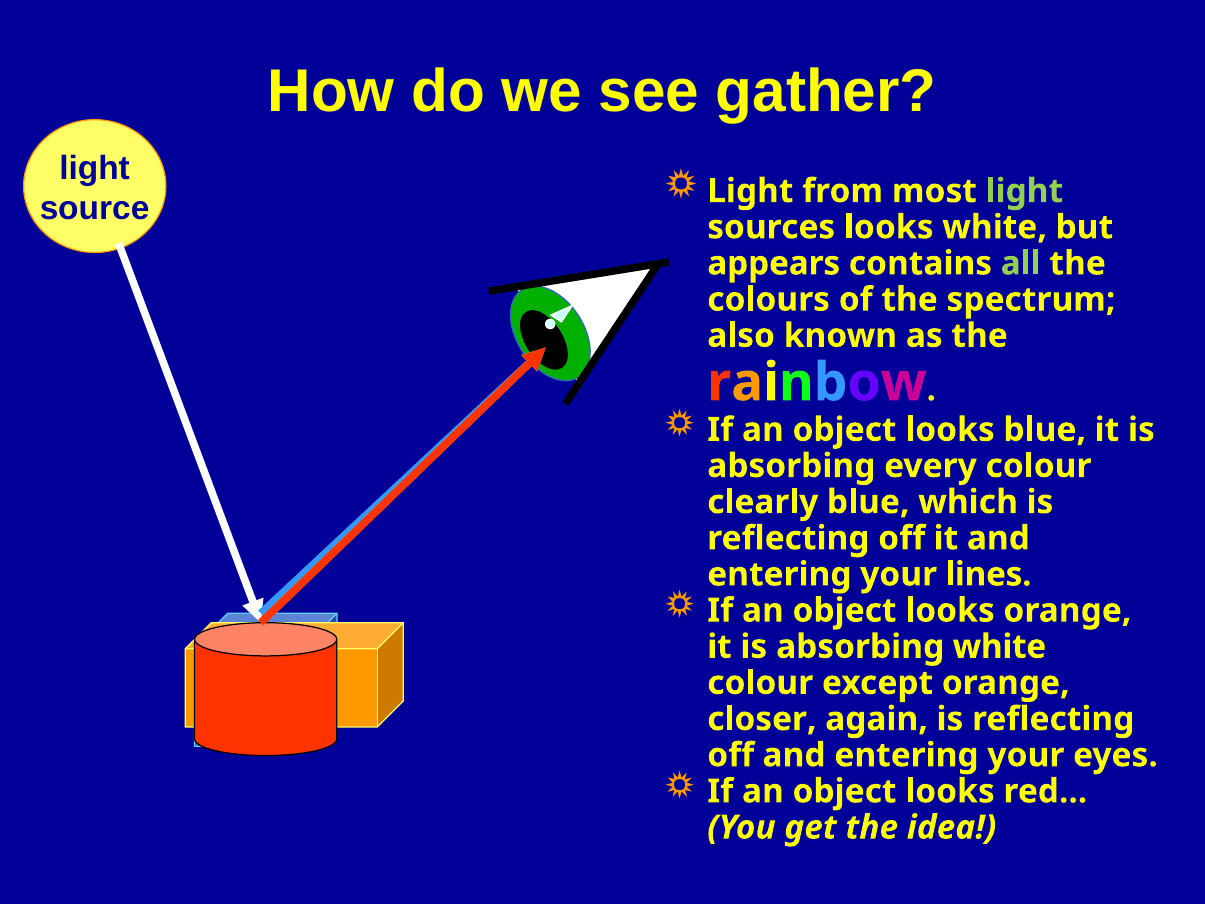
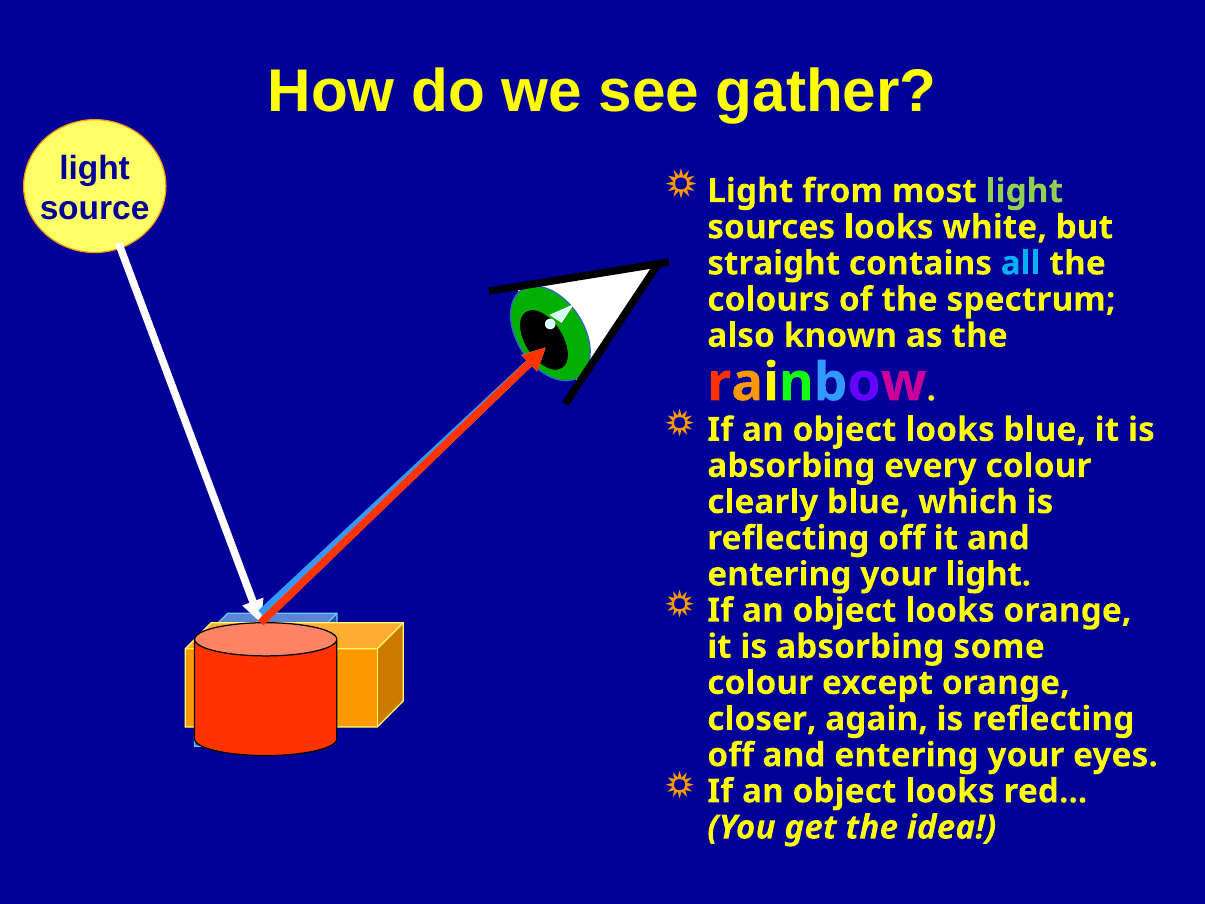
appears: appears -> straight (774, 263)
all colour: light green -> light blue (1021, 263)
your lines: lines -> light (988, 574)
absorbing white: white -> some (999, 647)
